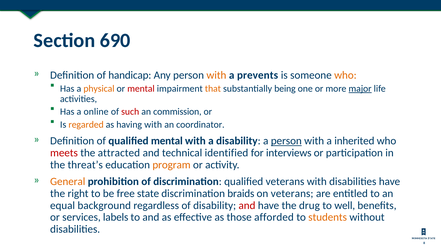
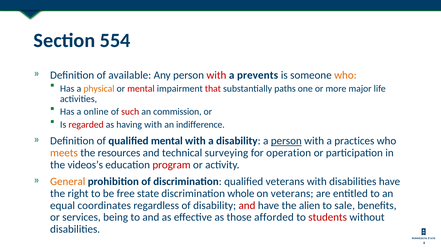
690: 690 -> 554 (115, 40)
handicap: handicap -> available (130, 75)
with colour: orange -> red (216, 75)
that colour: orange -> red (213, 89)
being: being -> paths (285, 89)
major underline: present -> none (360, 89)
regarded colour: orange -> red (86, 125)
coordinator: coordinator -> indifference (200, 125)
inherited: inherited -> practices (354, 141)
meets colour: red -> orange (64, 153)
attracted: attracted -> resources (119, 153)
identified: identified -> surveying (226, 153)
interviews: interviews -> operation (289, 153)
threat’s: threat’s -> videos’s (85, 165)
program colour: orange -> red (172, 165)
braids: braids -> whole (241, 194)
background: background -> coordinates (104, 205)
drug: drug -> alien (310, 205)
well: well -> sale (345, 205)
labels: labels -> being (116, 217)
students colour: orange -> red (328, 217)
